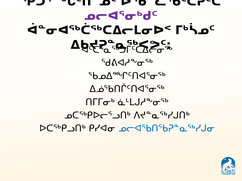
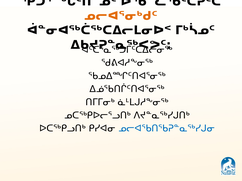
ᓄᓕᐊᕐᓂᒃᑯᑦ colour: purple -> orange (121, 16)
